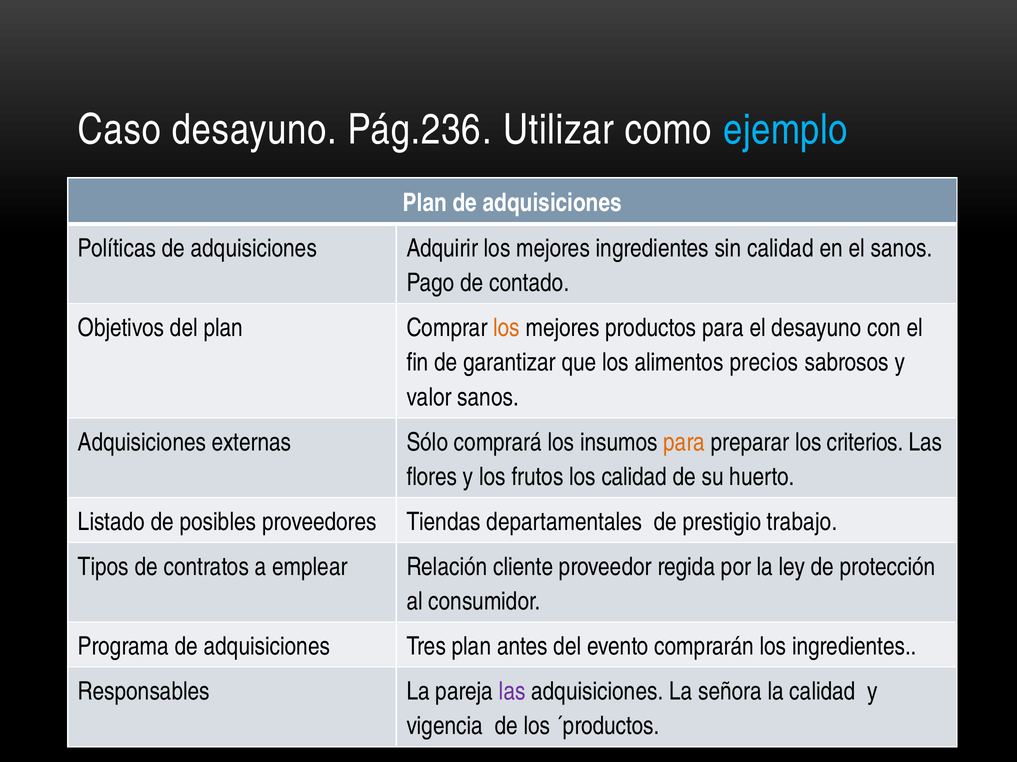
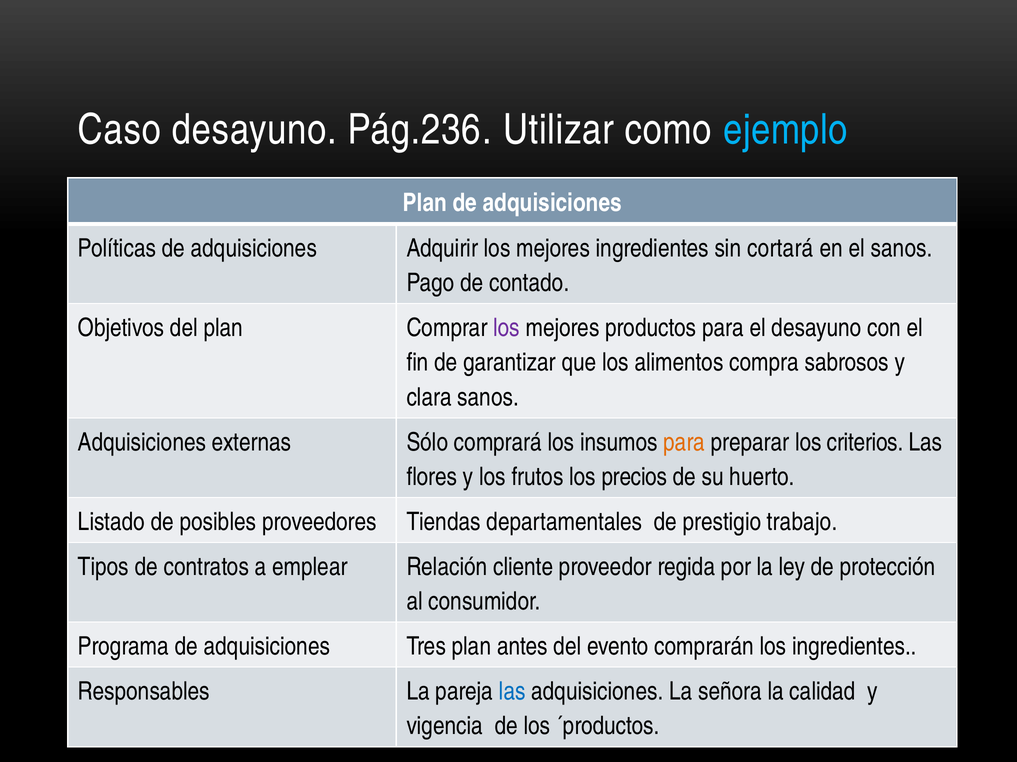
sin calidad: calidad -> cortará (780, 248)
los colour: orange -> purple (507, 328)
precios: precios -> compra (764, 363)
valor: valor -> clara (429, 398)
los calidad: calidad -> precios (634, 477)
las colour: purple -> blue (512, 692)
